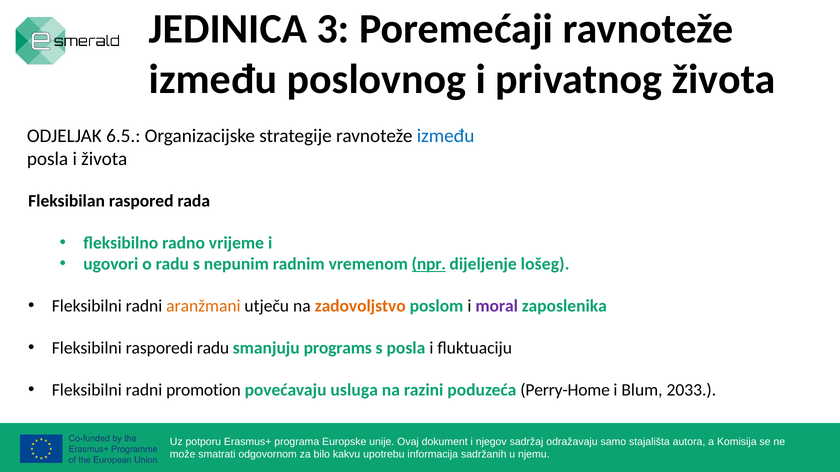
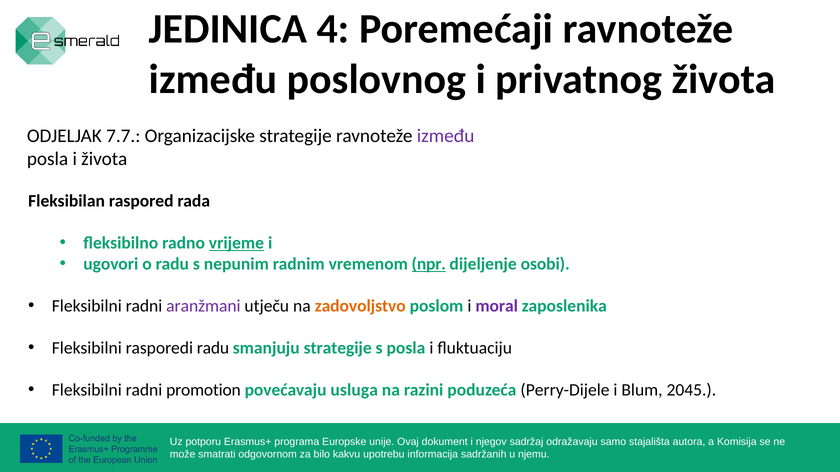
3: 3 -> 4 (333, 29)
6.5: 6.5 -> 7.7 (123, 136)
između colour: blue -> purple (446, 136)
vrijeme underline: none -> present (236, 243)
lošeg: lošeg -> osobi (545, 264)
aranžmani colour: orange -> purple (203, 306)
smanjuju programs: programs -> strategije (338, 348)
Perry-Home: Perry-Home -> Perry-Dijele (565, 390)
2033: 2033 -> 2045 (691, 390)
